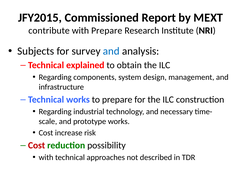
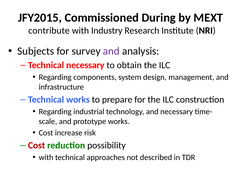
Report: Report -> During (159, 18)
with Prepare: Prepare -> Industry (107, 31)
and colour: blue -> purple (111, 51)
Technical explained: explained -> necessary (85, 65)
